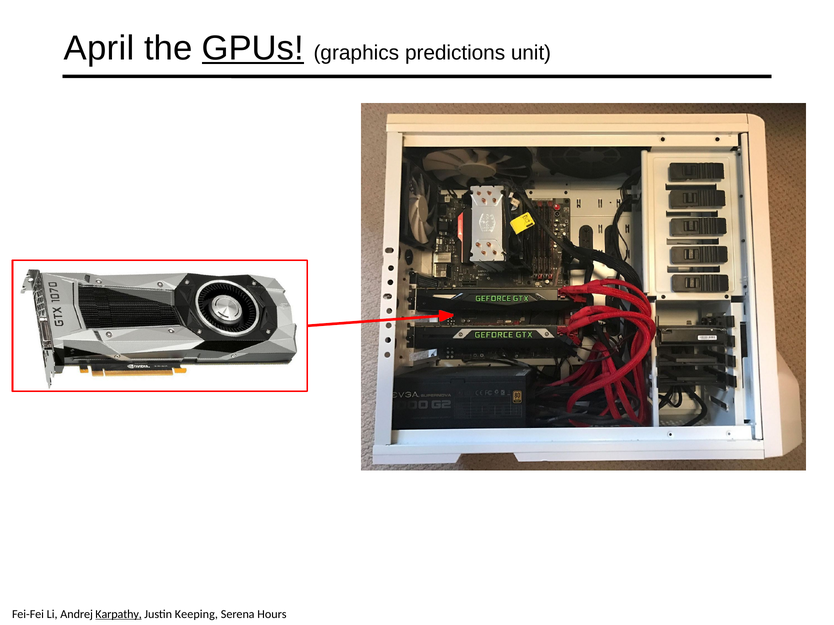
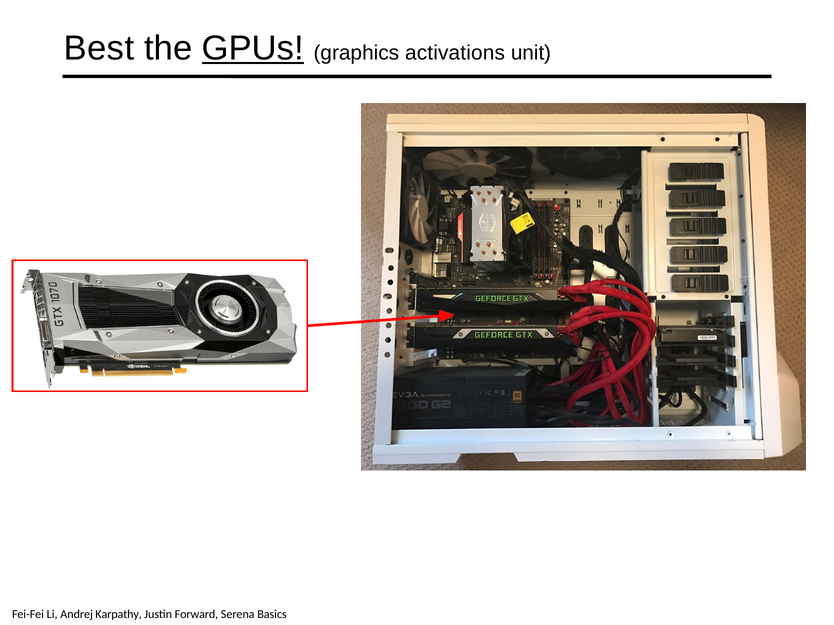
April: April -> Best (99, 48)
predictions: predictions -> activations (455, 53)
Karpathy underline: present -> none (119, 615)
Keeping: Keeping -> Forward (196, 615)
Hours: Hours -> Basics (272, 615)
